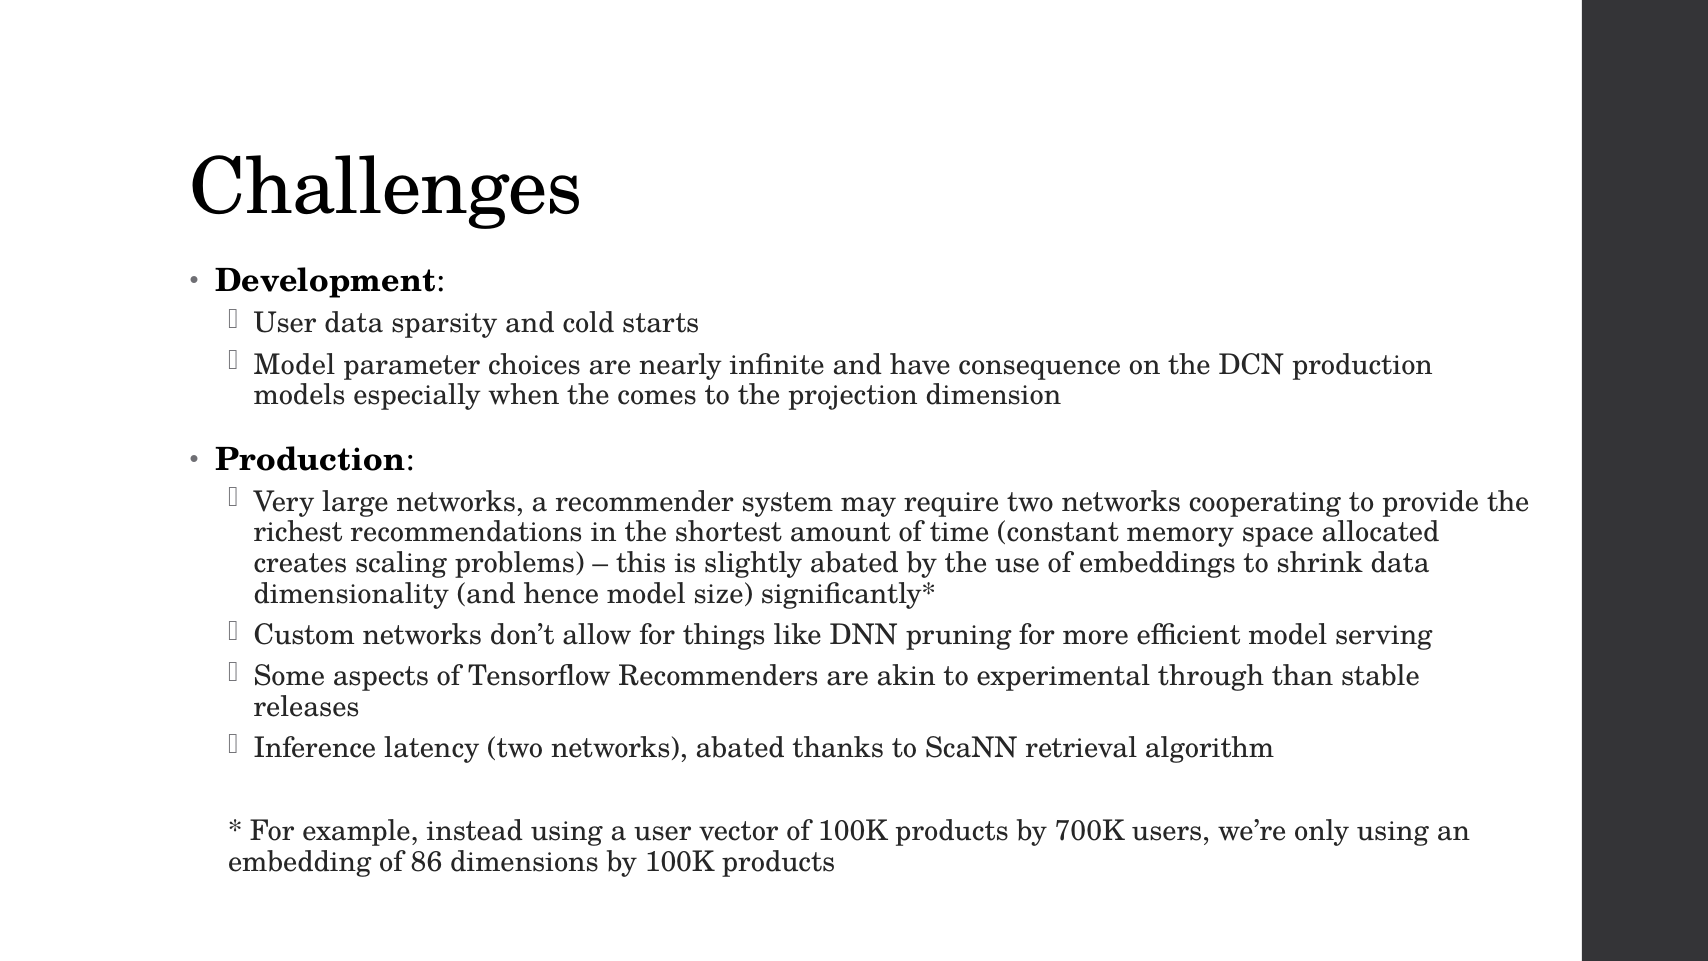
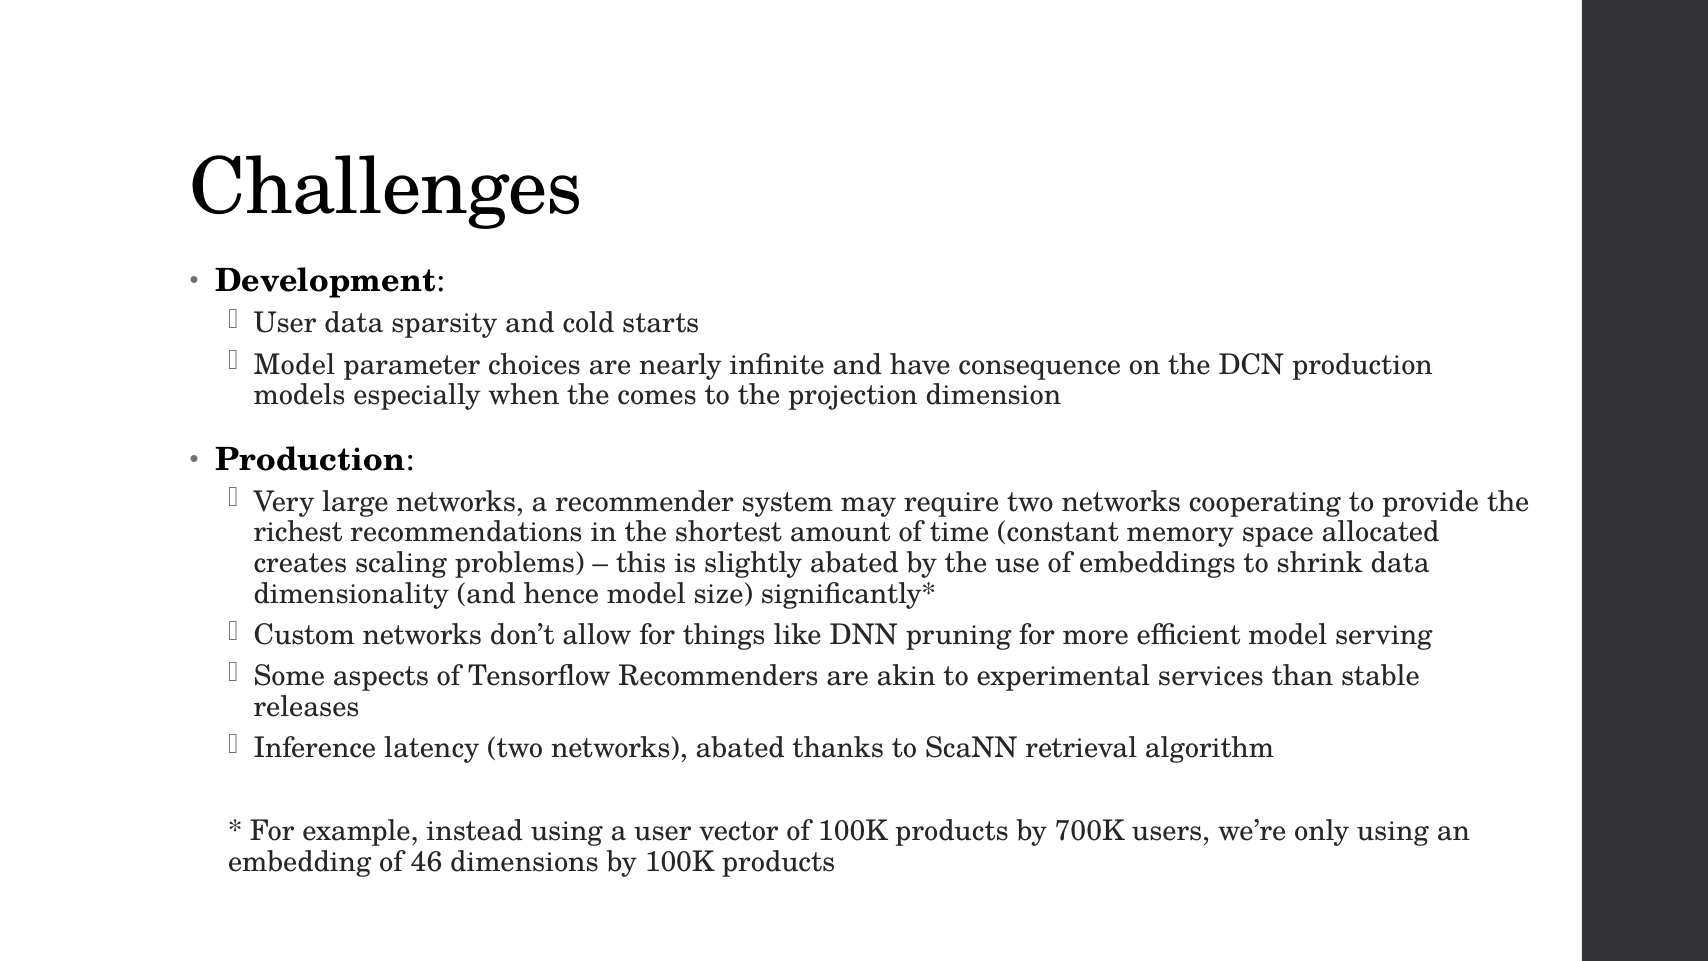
through: through -> services (1211, 676)
86: 86 -> 46 (427, 862)
